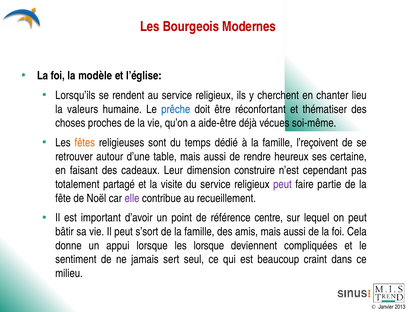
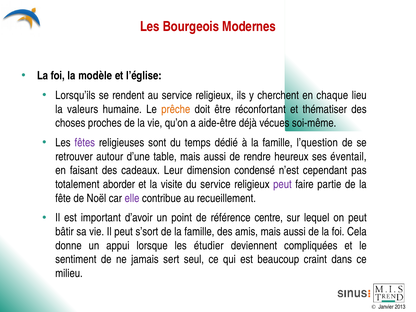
chanter: chanter -> chaque (332, 95)
prêche colour: blue -> orange (176, 109)
fêtes colour: orange -> purple (85, 143)
l’reçoivent: l’reçoivent -> l’question (317, 143)
certaine: certaine -> éventail (348, 157)
construire: construire -> condensé (255, 170)
partagé: partagé -> aborder (119, 184)
les lorsque: lorsque -> étudier (209, 246)
